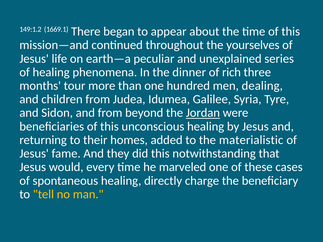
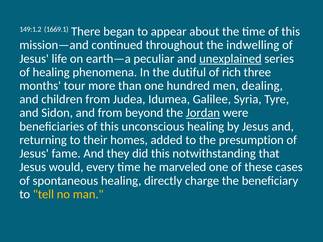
yourselves: yourselves -> indwelling (253, 45)
unexplained underline: none -> present (230, 59)
dinner: dinner -> dutiful (189, 72)
materialistic: materialistic -> presumption (251, 140)
